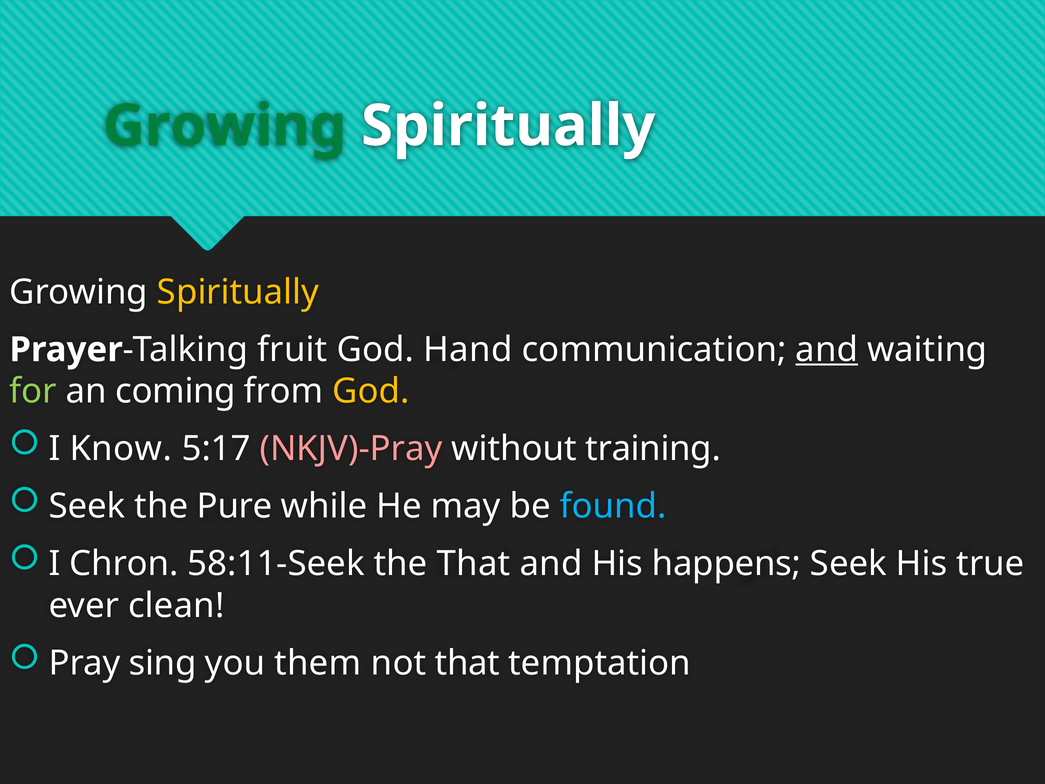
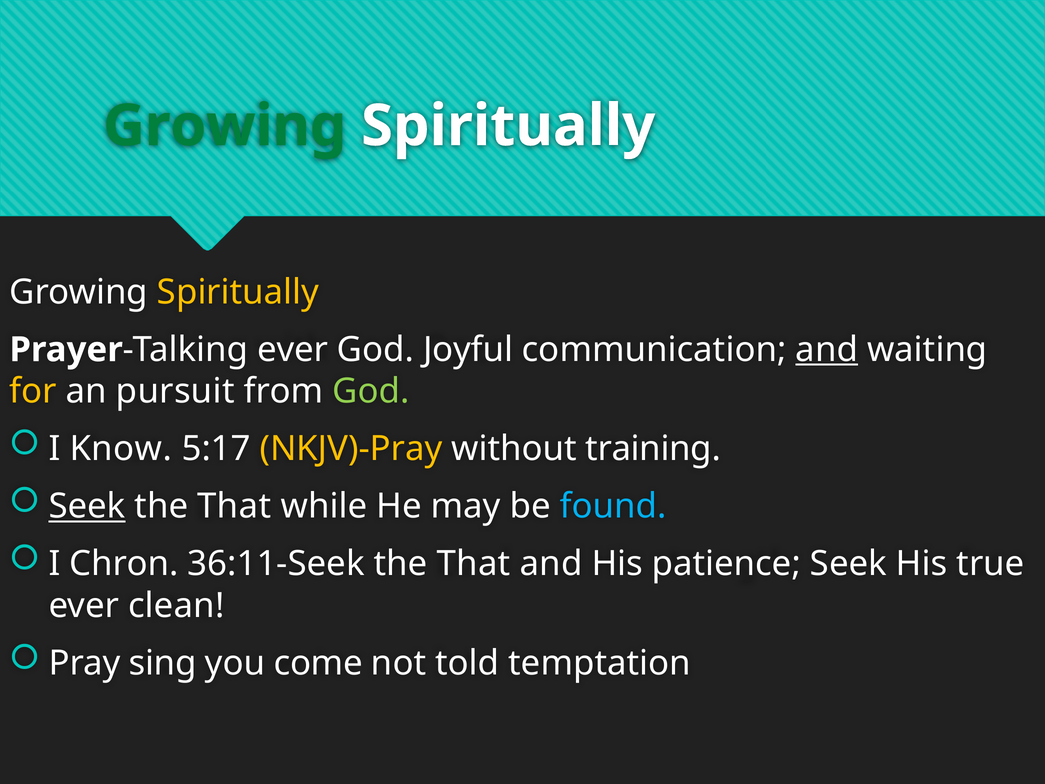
fruit: fruit -> ever (293, 350)
Hand: Hand -> Joyful (468, 350)
for colour: light green -> yellow (33, 391)
coming: coming -> pursuit (175, 391)
God colour: yellow -> light green (371, 391)
NKJV)-Pray colour: pink -> yellow (351, 449)
Seek underline: none -> present (87, 506)
Pure: Pure -> That (234, 506)
58:11-Seek: 58:11-Seek -> 36:11-Seek (276, 564)
happens: happens -> patience (726, 564)
them: them -> come (318, 663)
not that: that -> told (467, 663)
